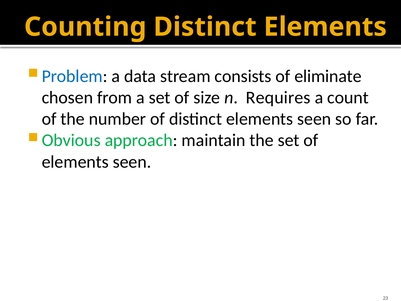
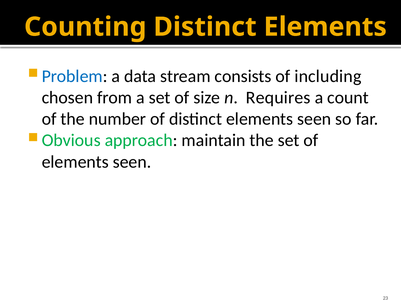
eliminate: eliminate -> including (328, 76)
